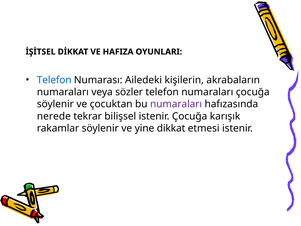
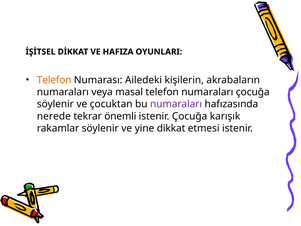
Telefon colour: blue -> orange (54, 80)
sözler: sözler -> masal (129, 92)
bilişsel: bilişsel -> önemli (120, 116)
